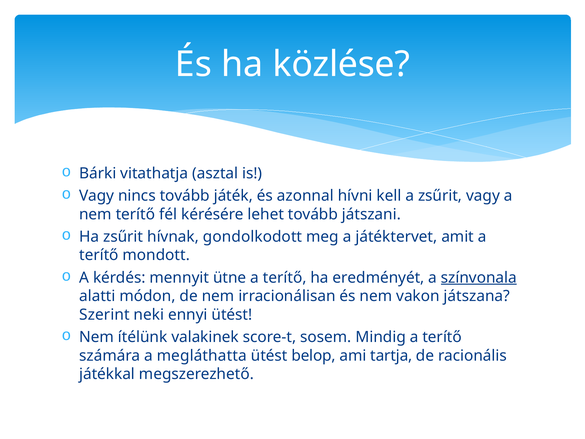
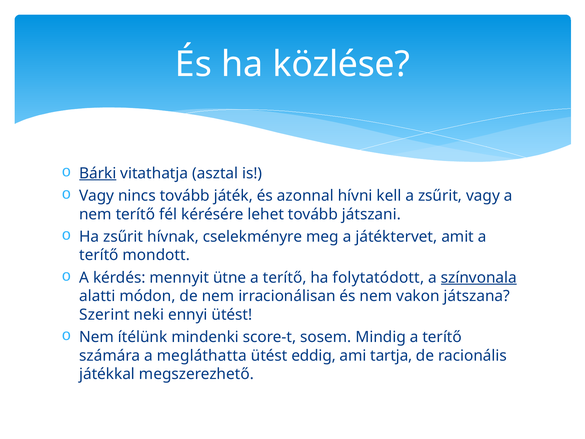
Bárki underline: none -> present (98, 173)
gondolkodott: gondolkodott -> cselekményre (253, 237)
eredményét: eredményét -> folytatódott (378, 277)
valakinek: valakinek -> mindenki (205, 337)
belop: belop -> eddig (314, 355)
